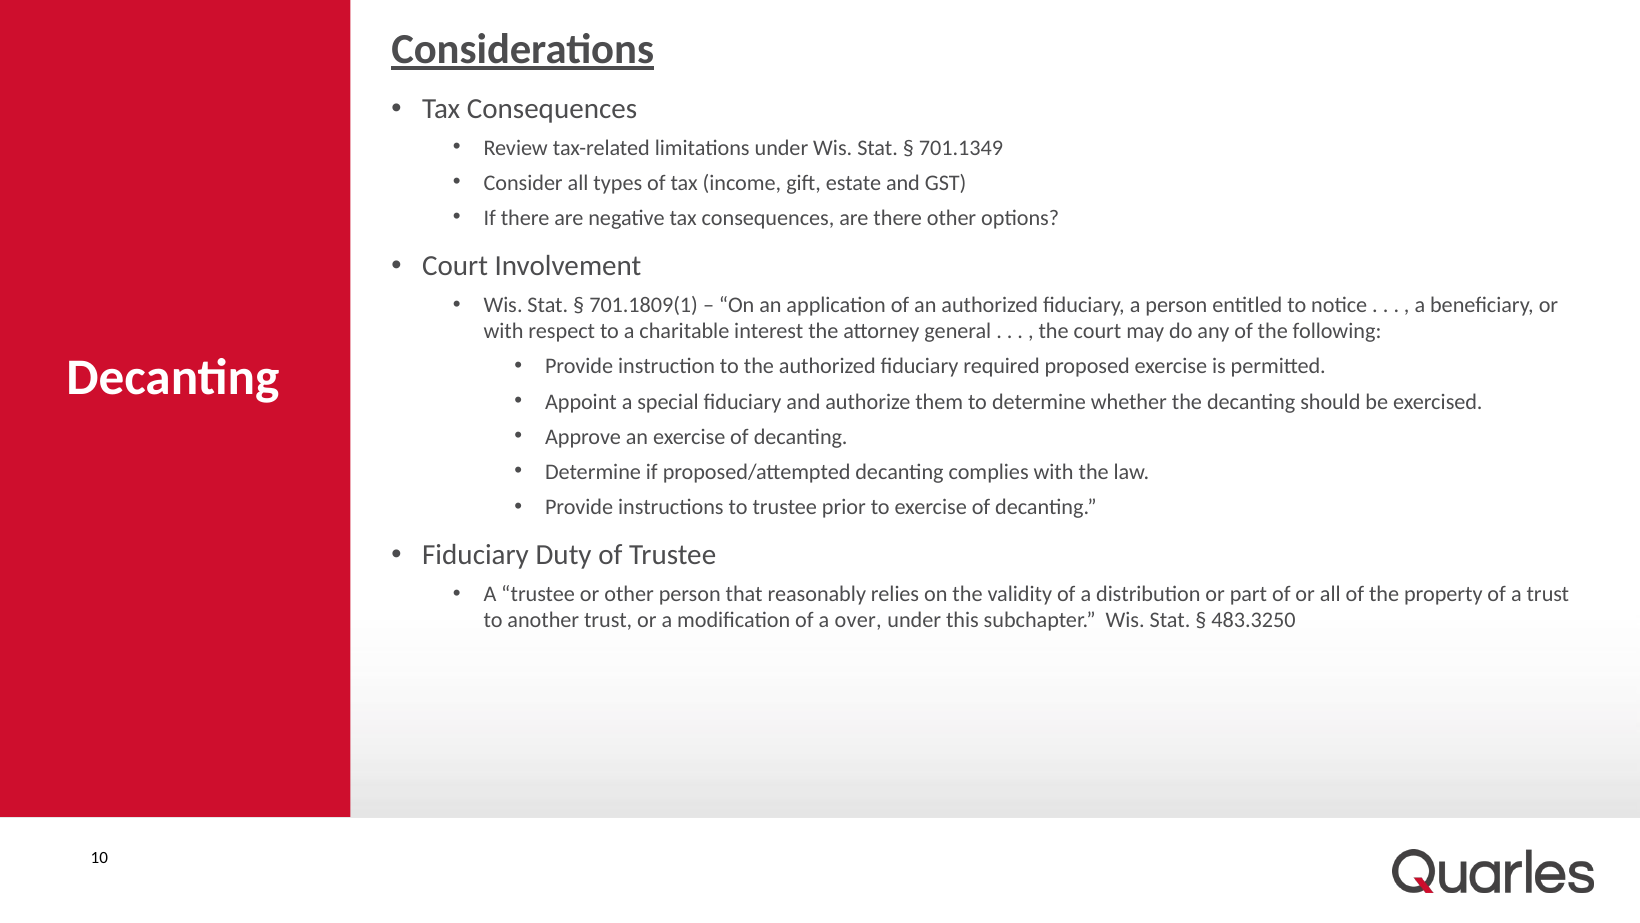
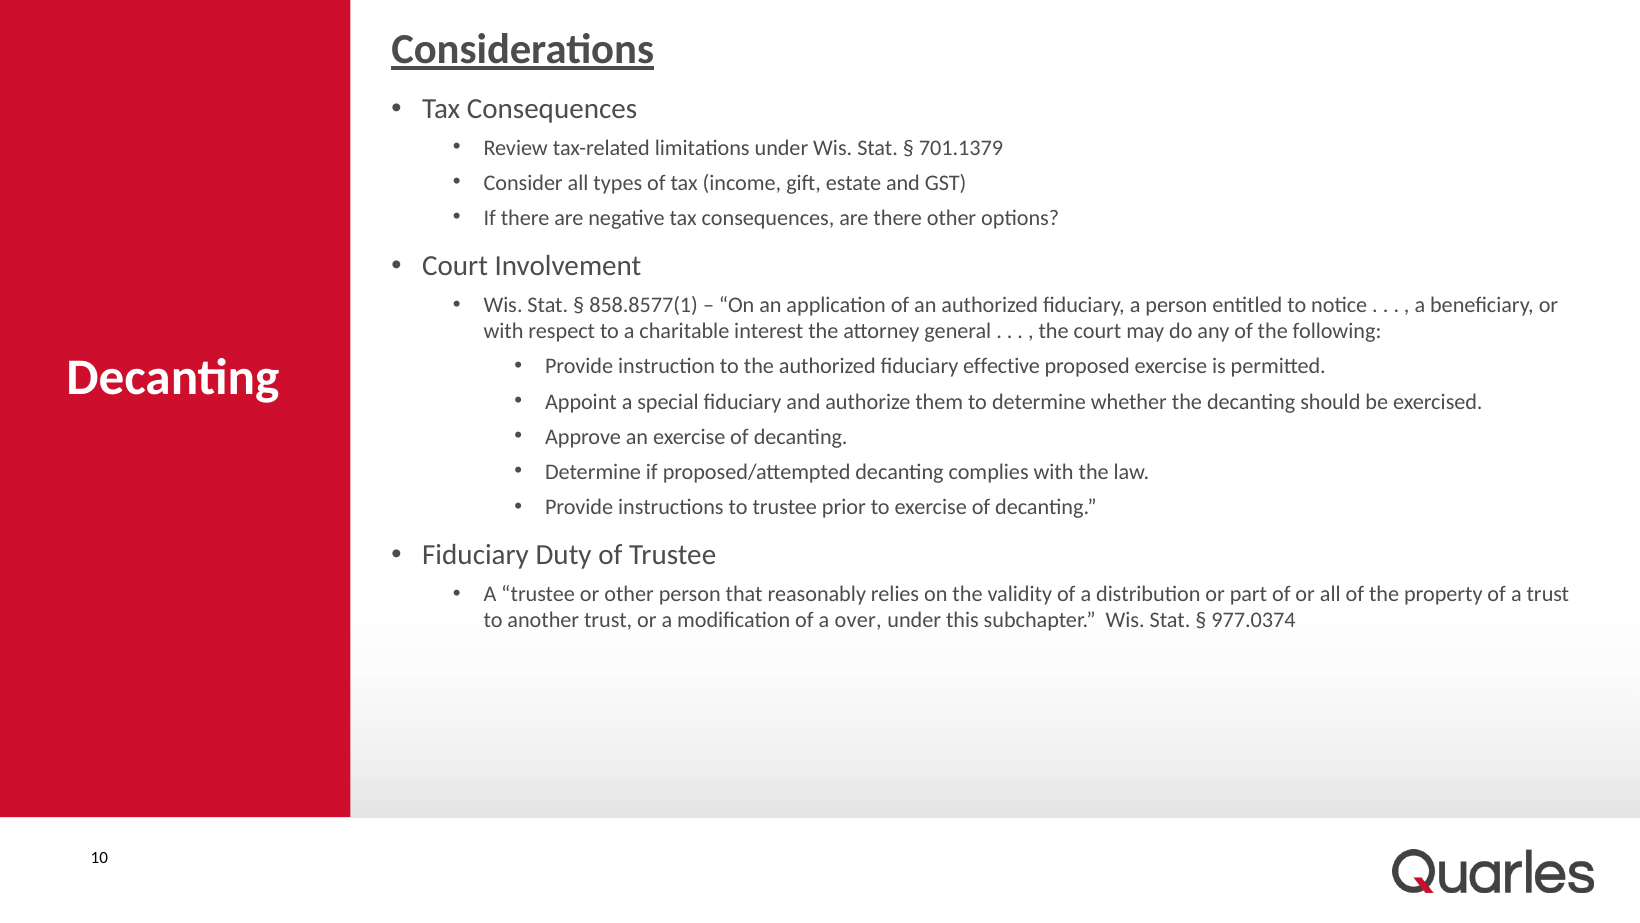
701.1349: 701.1349 -> 701.1379 (961, 148)
701.1809(1: 701.1809(1 -> 858.8577(1 (644, 305)
required: required -> effective (1002, 366)
483.3250: 483.3250 -> 977.0374 (1254, 620)
